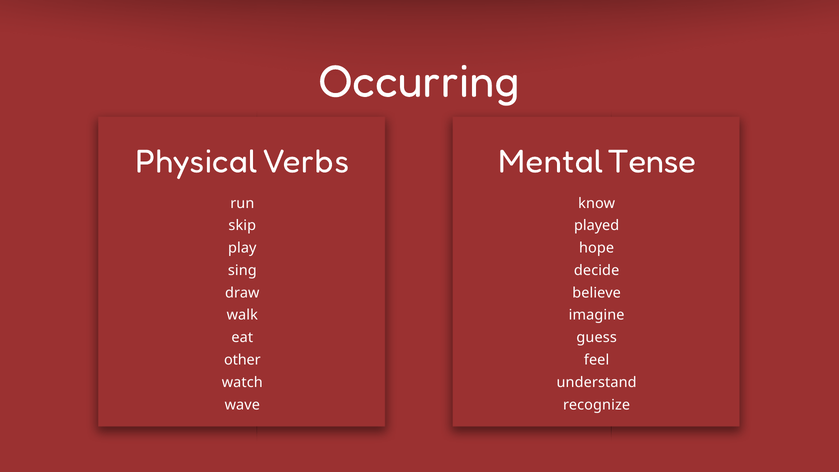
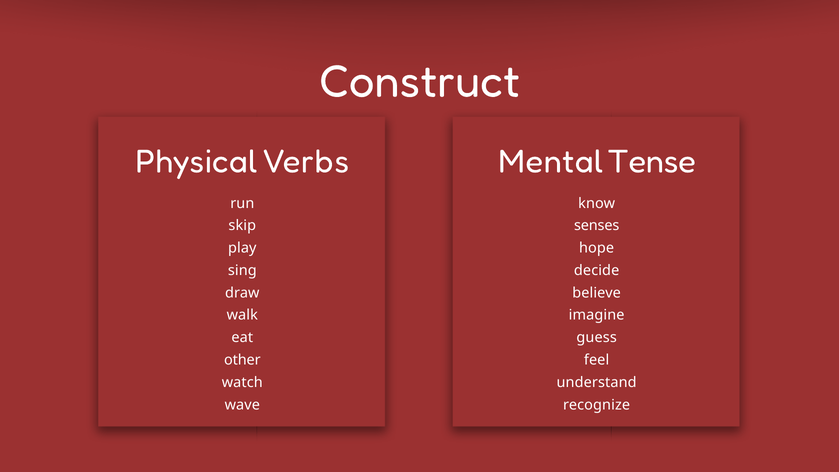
Occurring: Occurring -> Construct (419, 82)
played: played -> senses (597, 225)
